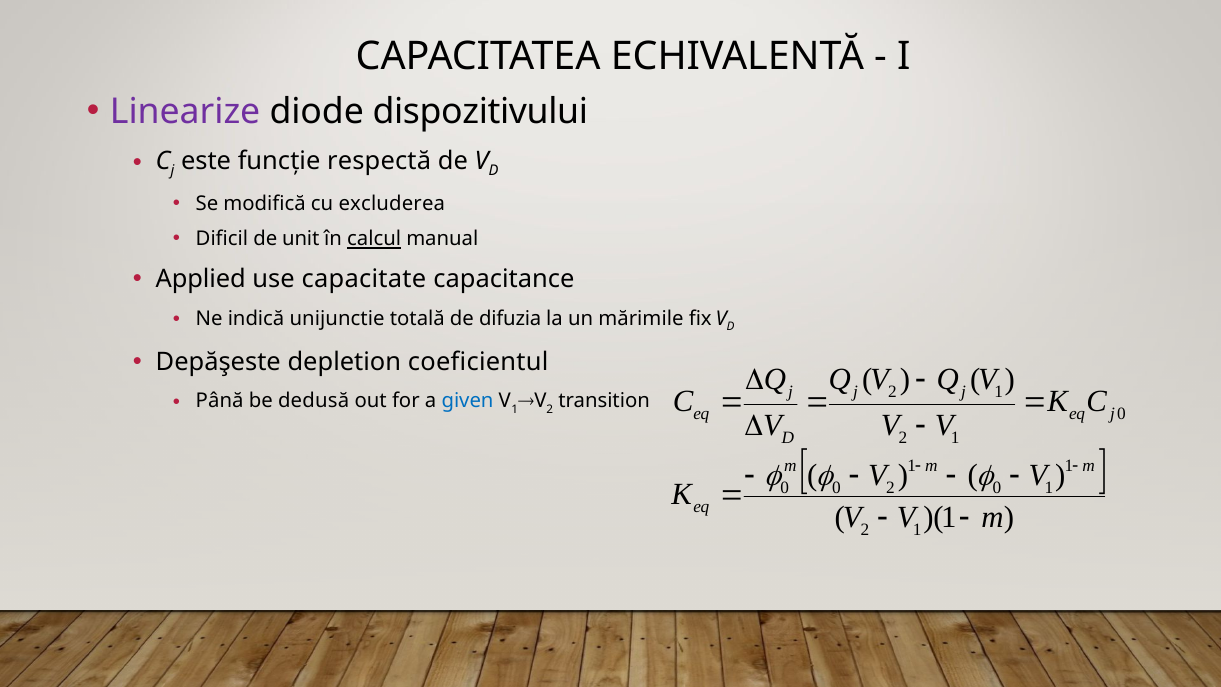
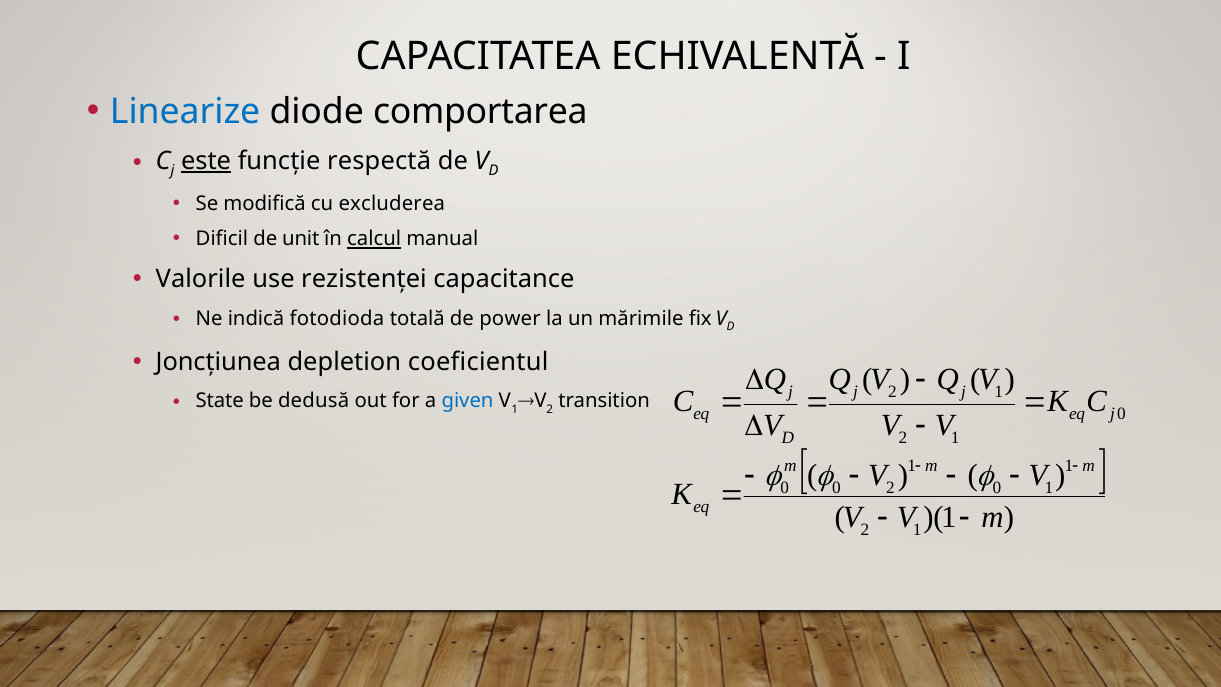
Linearize colour: purple -> blue (185, 112)
dispozitivului: dispozitivului -> comportarea (480, 112)
este underline: none -> present (206, 161)
Applied: Applied -> Valorile (201, 279)
capacitate: capacitate -> rezistenței (364, 279)
unijunctie: unijunctie -> fotodioda (337, 318)
difuzia: difuzia -> power (510, 318)
Depăşeste: Depăşeste -> Joncțiunea (218, 362)
Până: Până -> State (220, 401)
